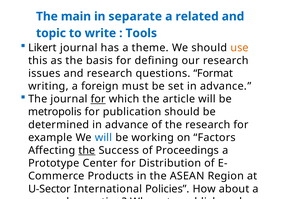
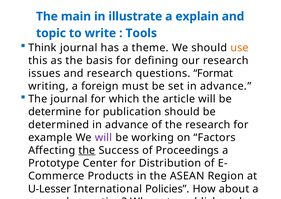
separate: separate -> illustrate (135, 16)
related: related -> explain (197, 16)
Likert: Likert -> Think (42, 48)
for underline: present -> none (98, 99)
metropolis: metropolis -> determine (55, 112)
will colour: blue -> purple (103, 137)
U-Sector: U-Sector -> U-Lesser (49, 189)
